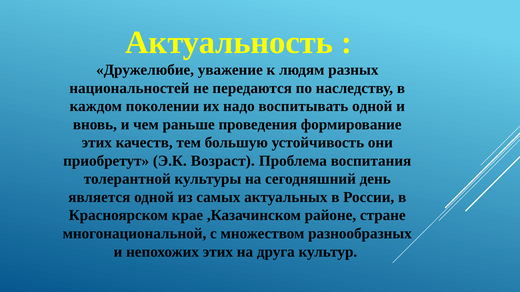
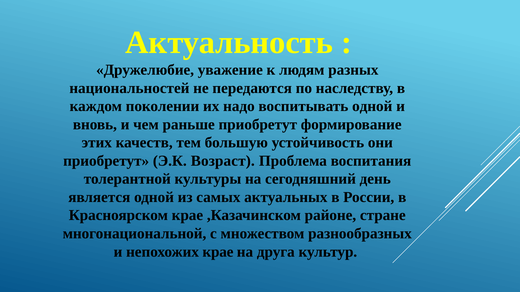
раньше проведения: проведения -> приобретут (258, 125)
непохожих этих: этих -> крае (218, 252)
